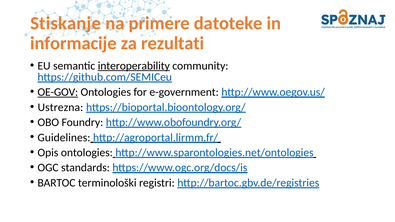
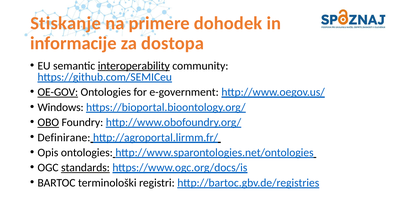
datoteke: datoteke -> dohodek (228, 23)
rezultati: rezultati -> dostopa (173, 43)
Ustrezna: Ustrezna -> Windows (61, 107)
OBO underline: none -> present (48, 122)
Guidelines: Guidelines -> Definirane (64, 138)
standards underline: none -> present (85, 168)
